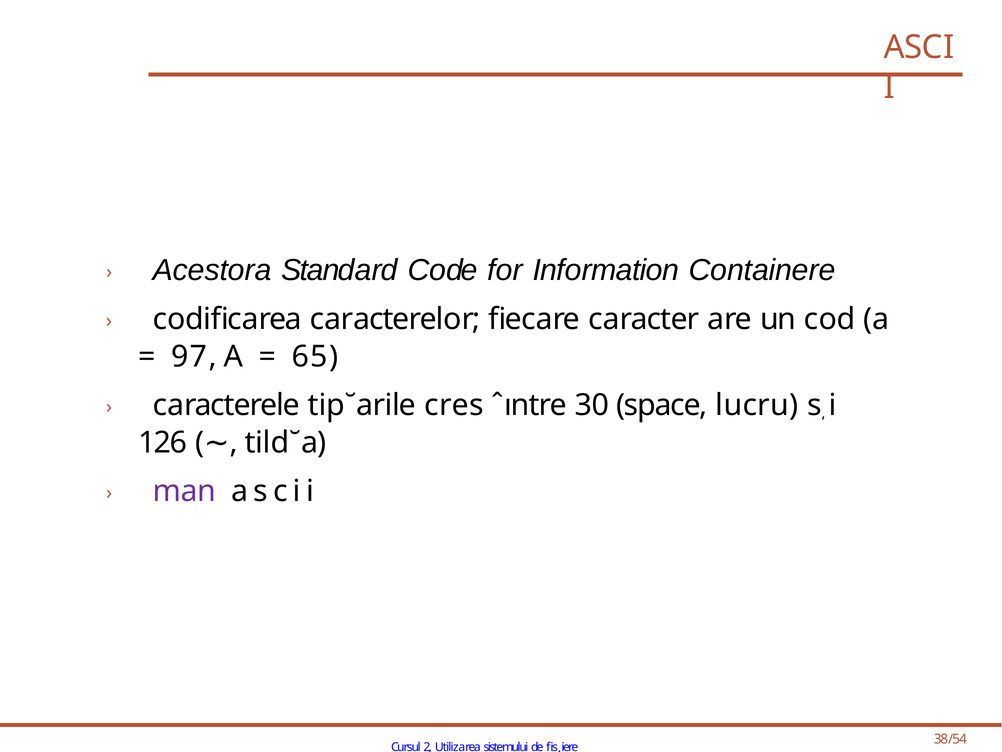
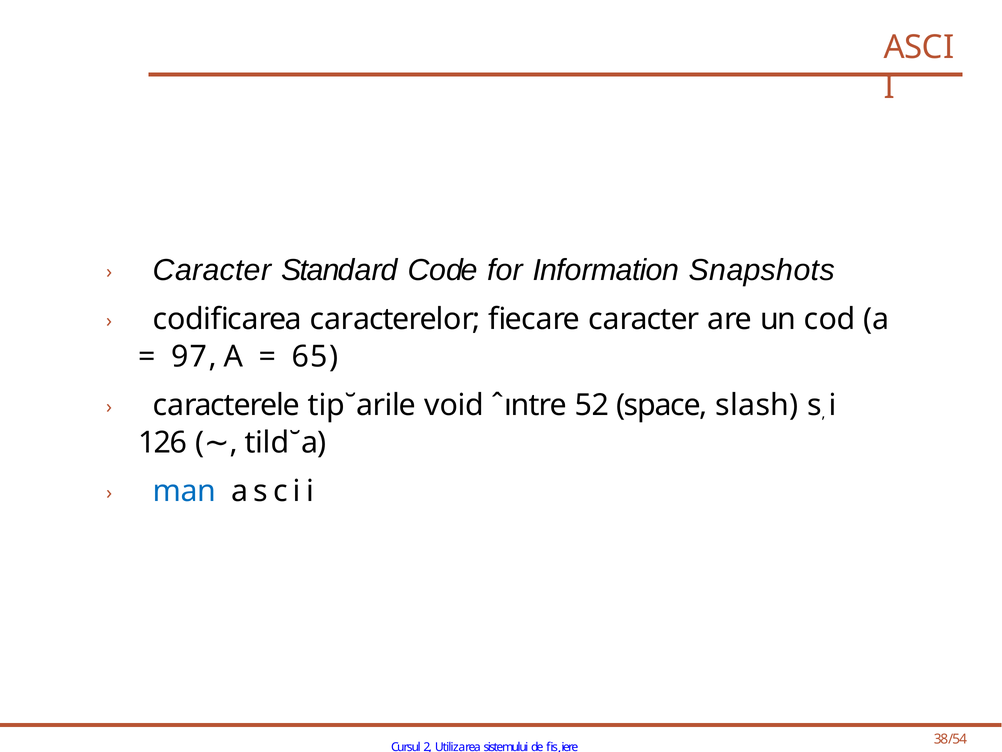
Acestora: Acestora -> Caracter (212, 270)
Containere: Containere -> Snapshots (762, 270)
cres: cres -> void (454, 405)
30: 30 -> 52 (592, 405)
lucru: lucru -> slash (757, 405)
man colour: purple -> blue (184, 491)
